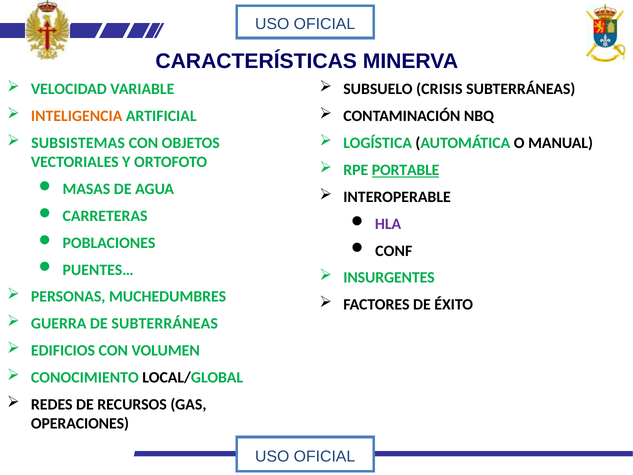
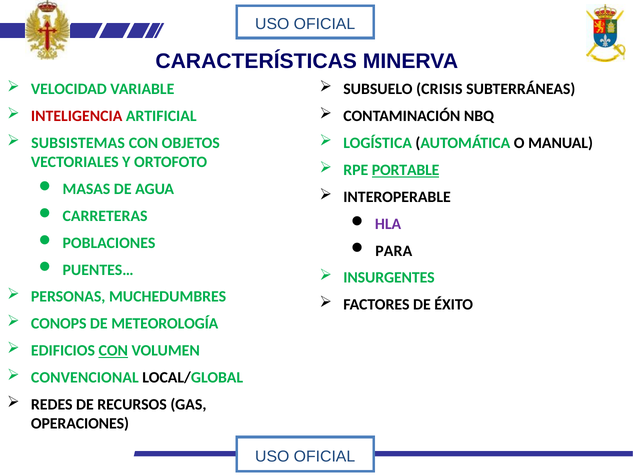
INTELIGENCIA colour: orange -> red (77, 116)
CONF: CONF -> PARA (394, 251)
GUERRA: GUERRA -> CONOPS (59, 324)
DE SUBTERRÁNEAS: SUBTERRÁNEAS -> METEOROLOGÍA (165, 324)
CON underline: none -> present (113, 350)
CONOCIMIENTO: CONOCIMIENTO -> CONVENCIONAL (85, 377)
